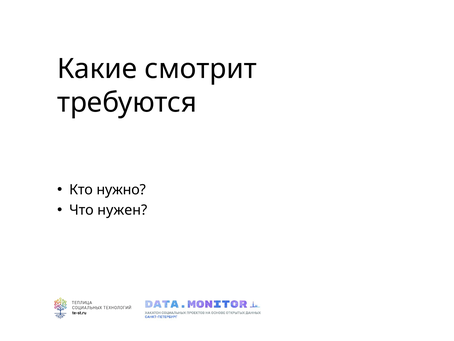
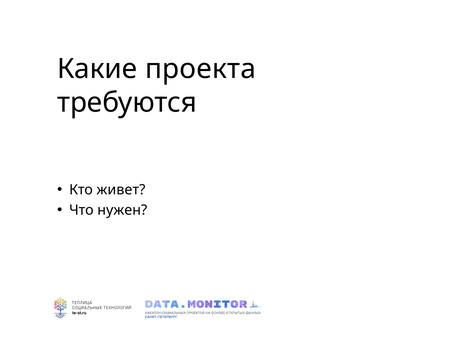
смотрит: смотрит -> проекта (201, 69)
нужно: нужно -> живет (121, 190)
